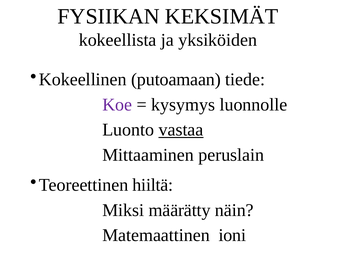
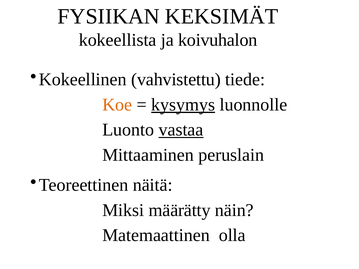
yksiköiden: yksiköiden -> koivuhalon (218, 40)
putoamaan: putoamaan -> vahvistettu (176, 80)
Koe colour: purple -> orange (117, 105)
kysymys underline: none -> present (183, 105)
hiiltä: hiiltä -> näitä (153, 185)
ioni: ioni -> olla (232, 235)
